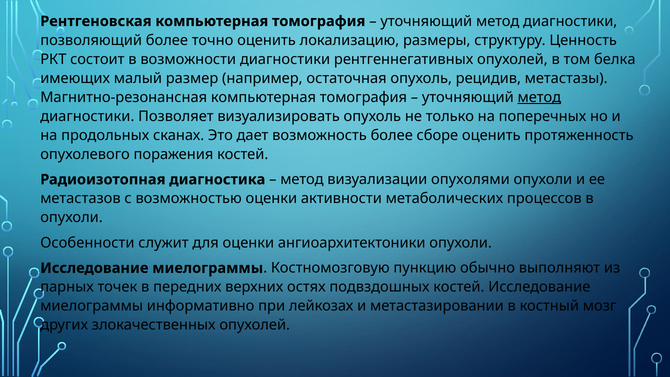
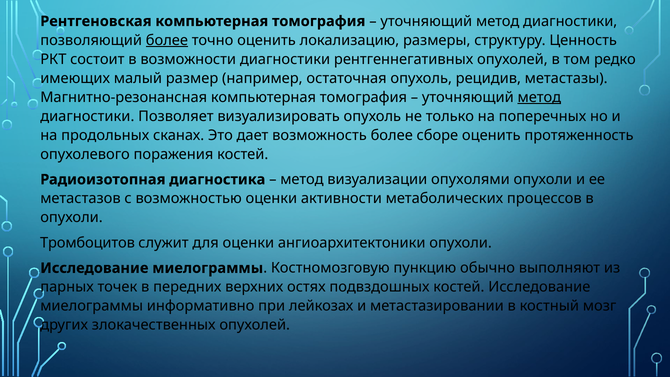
более underline: none -> present (167, 40)
белка: белка -> редко (615, 59)
Особенности: Особенности -> Тромбоцитов (87, 243)
